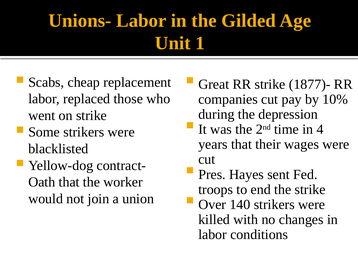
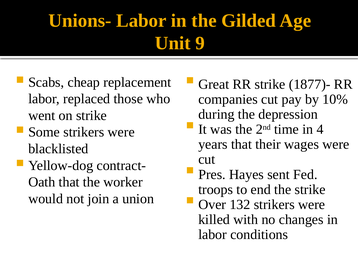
1: 1 -> 9 (200, 43)
140: 140 -> 132 (240, 205)
